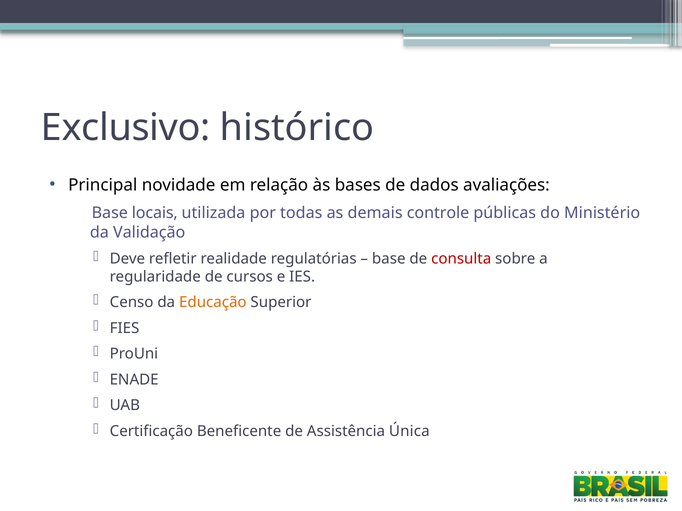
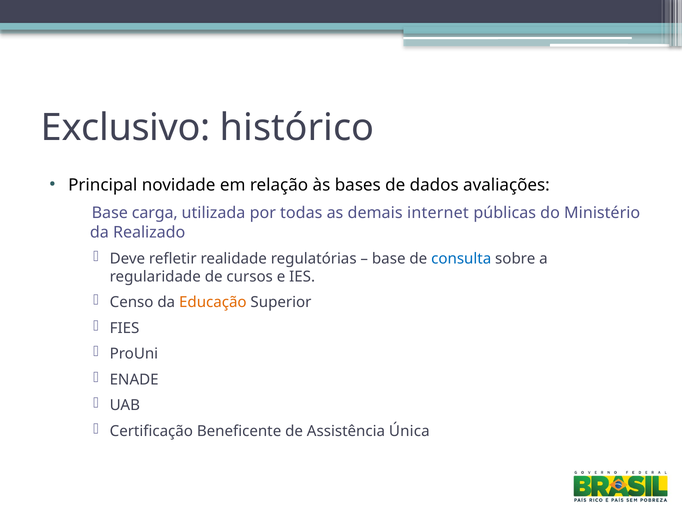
locais: locais -> carga (155, 213)
controle: controle -> internet (438, 213)
Validação: Validação -> Realizado (149, 233)
consulta colour: red -> blue (461, 259)
